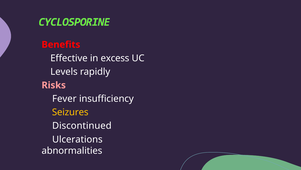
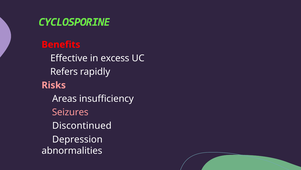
Levels: Levels -> Refers (64, 71)
Fever: Fever -> Areas (64, 98)
Seizures colour: yellow -> pink (70, 112)
Ulcerations: Ulcerations -> Depression (77, 139)
